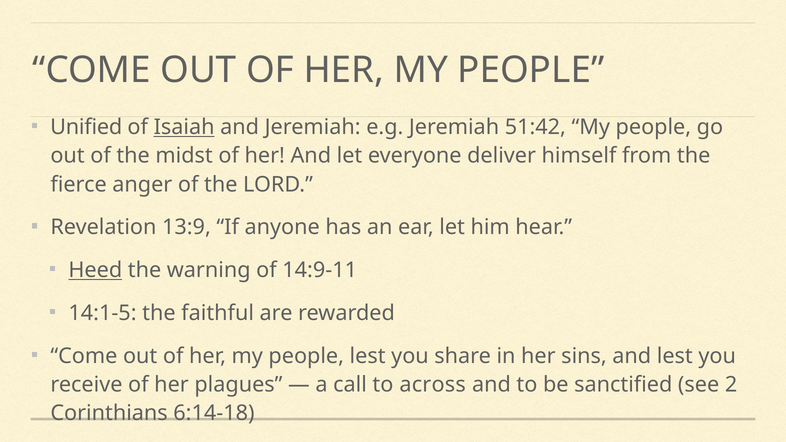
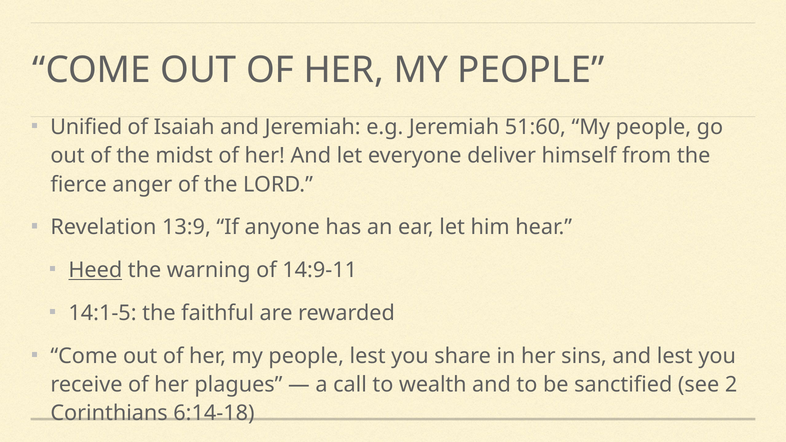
Isaiah underline: present -> none (184, 127)
51:42: 51:42 -> 51:60 (535, 127)
across: across -> wealth (433, 385)
